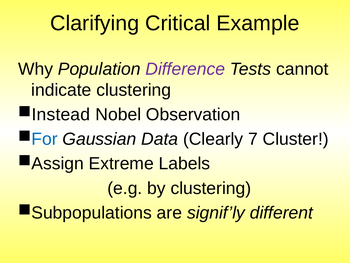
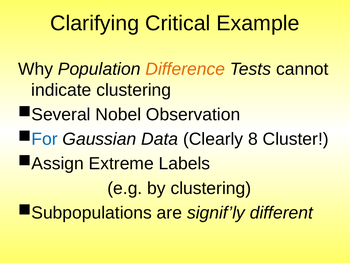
Difference colour: purple -> orange (185, 69)
Instead: Instead -> Several (61, 114)
7: 7 -> 8 (253, 139)
